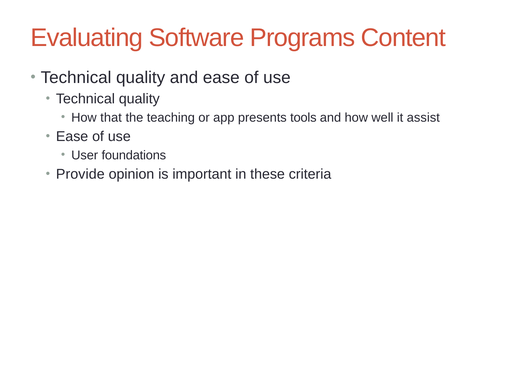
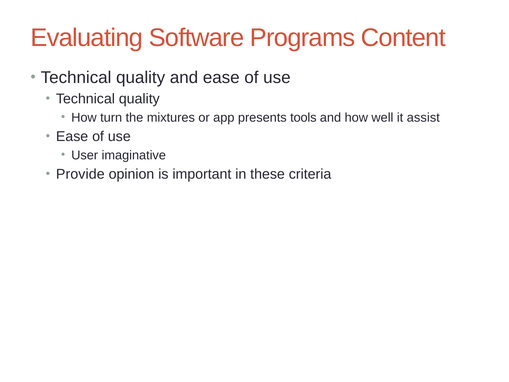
that: that -> turn (111, 117)
teaching: teaching -> mixtures (171, 117)
foundations: foundations -> imaginative (134, 155)
